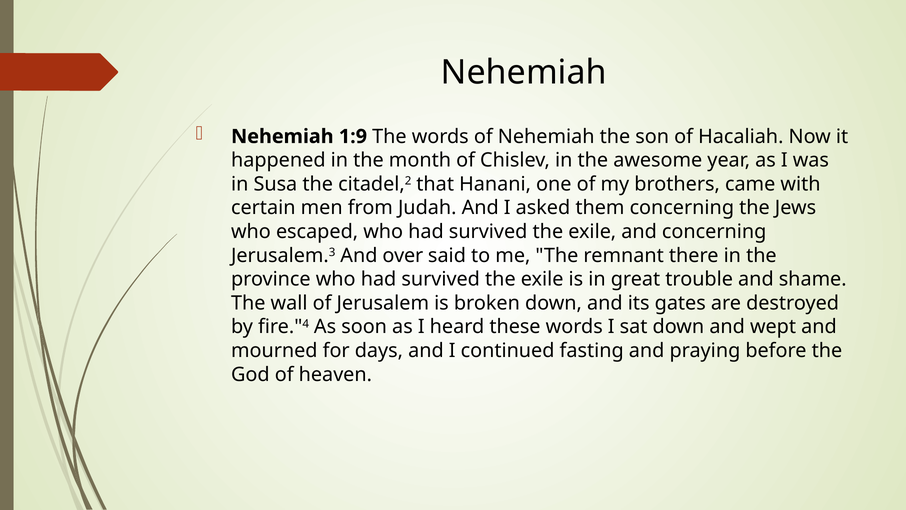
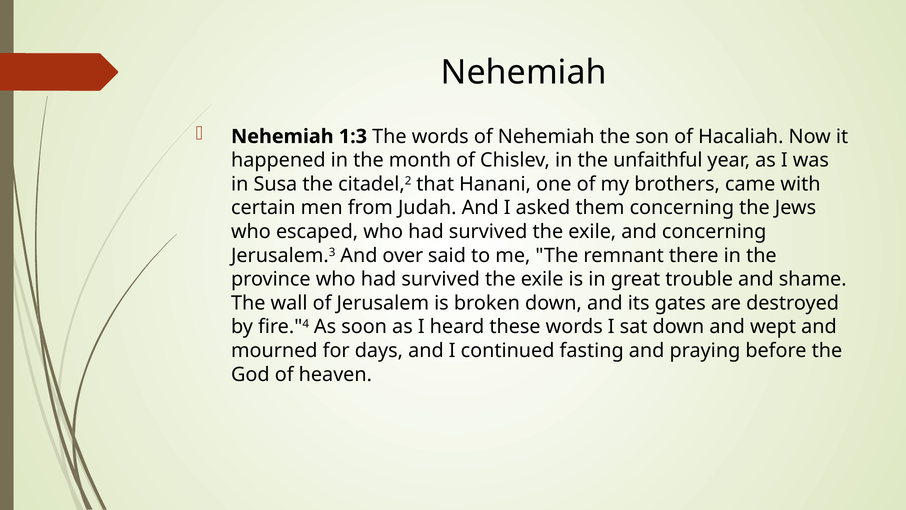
1:9: 1:9 -> 1:3 (353, 136)
awesome: awesome -> unfaithful (658, 160)
